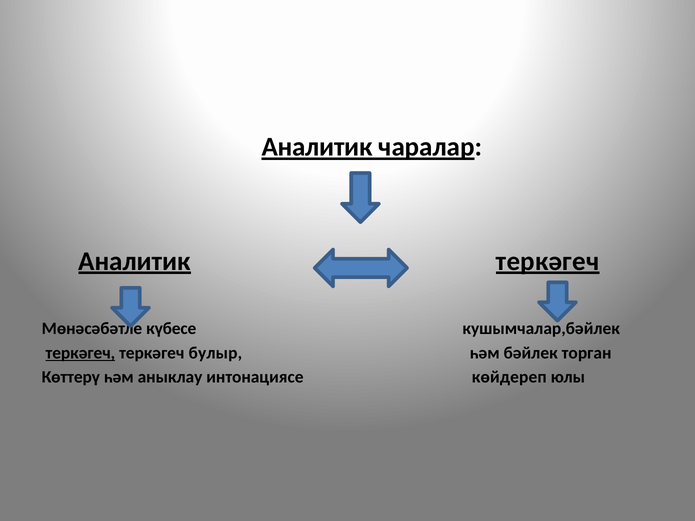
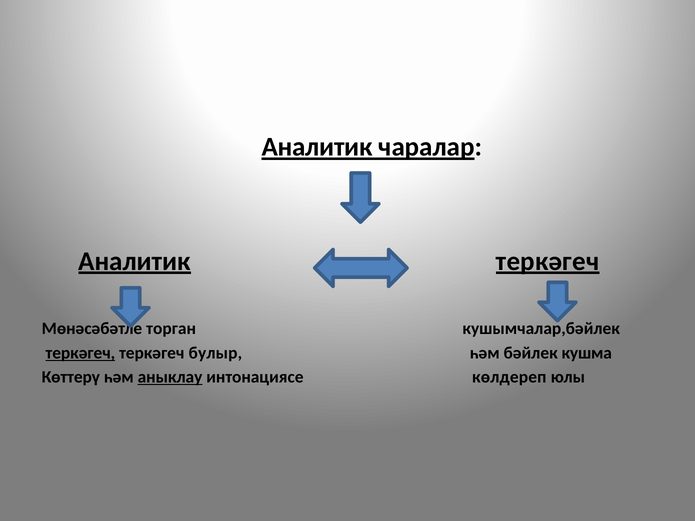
күбесе: күбесе -> торган (171, 329)
торган: торган -> кушма (587, 353)
аныклау underline: none -> present (170, 377)
көйдереп: көйдереп -> көлдереп (509, 377)
